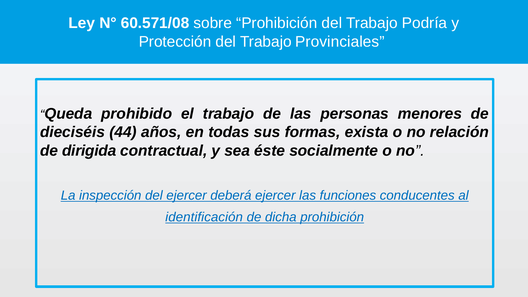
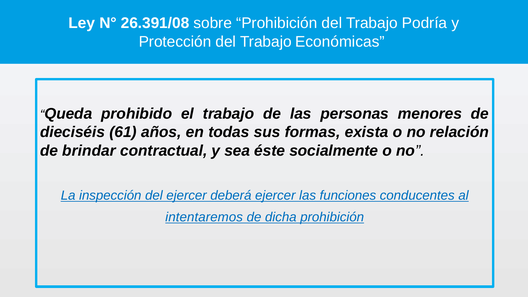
60.571/08: 60.571/08 -> 26.391/08 (155, 23)
Provinciales: Provinciales -> Económicas (340, 42)
44: 44 -> 61 (123, 132)
dirigida: dirigida -> brindar (89, 151)
identificación: identificación -> intentaremos (204, 217)
